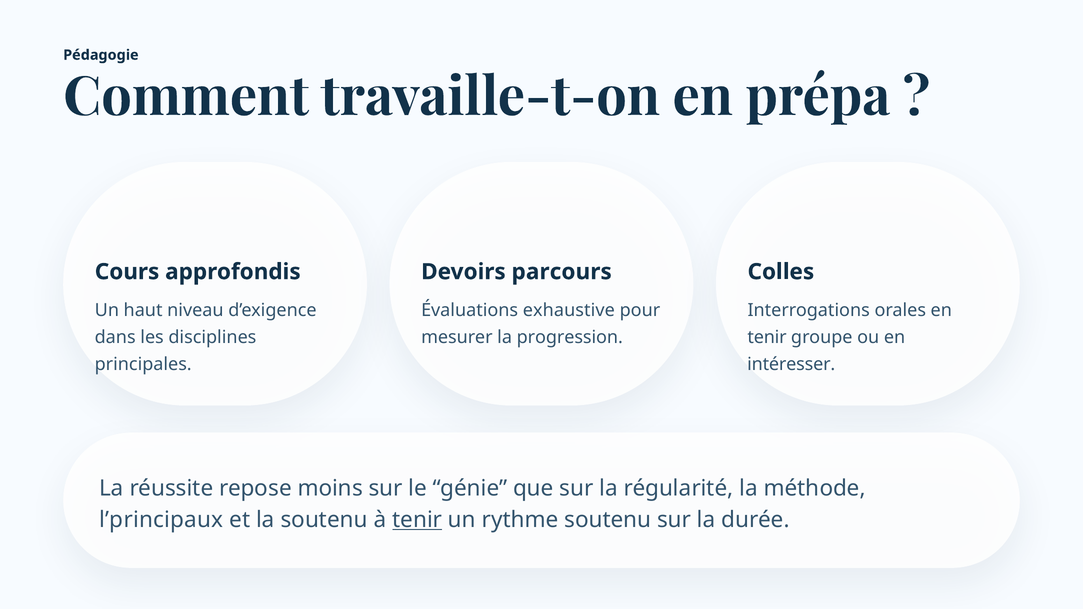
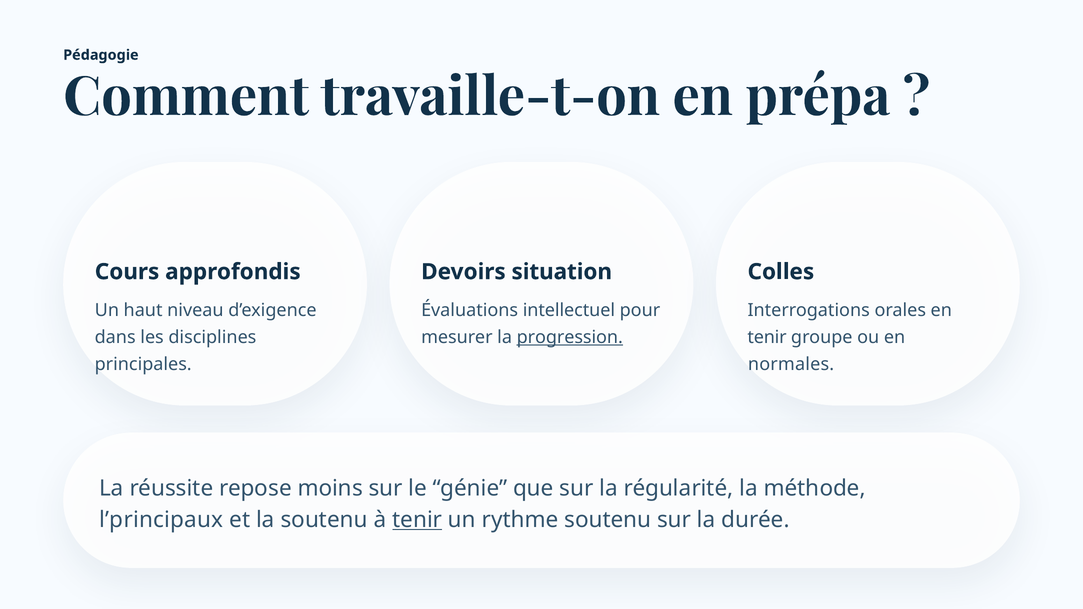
parcours: parcours -> situation (562, 272)
exhaustive: exhaustive -> intellectuel (569, 310)
progression underline: none -> present (570, 337)
intéresser: intéresser -> normales (791, 364)
